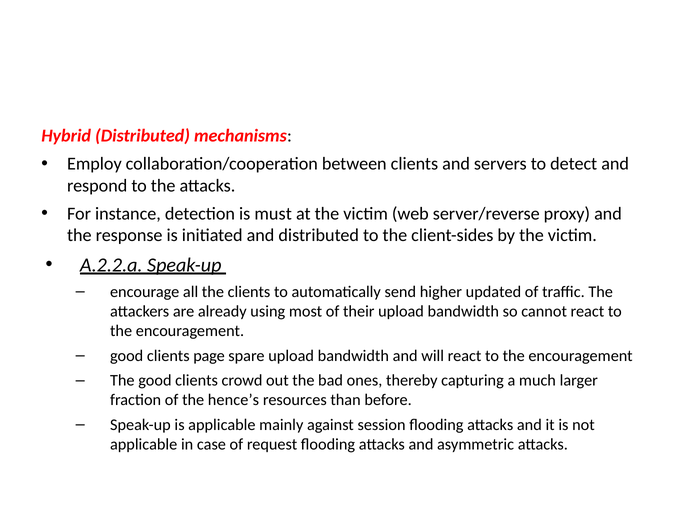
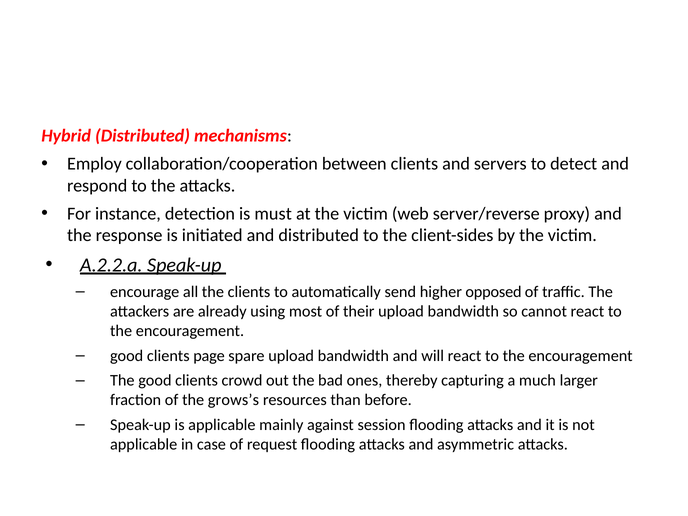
updated: updated -> opposed (494, 292)
hence’s: hence’s -> grows’s (233, 400)
